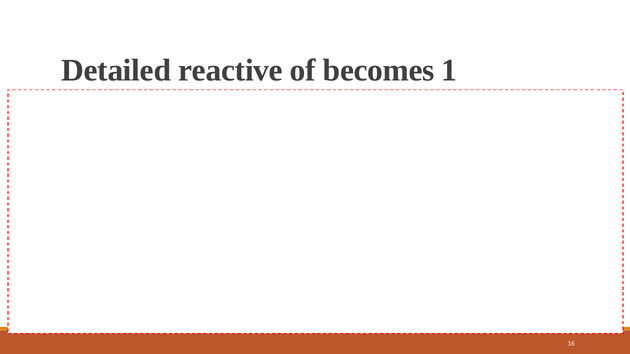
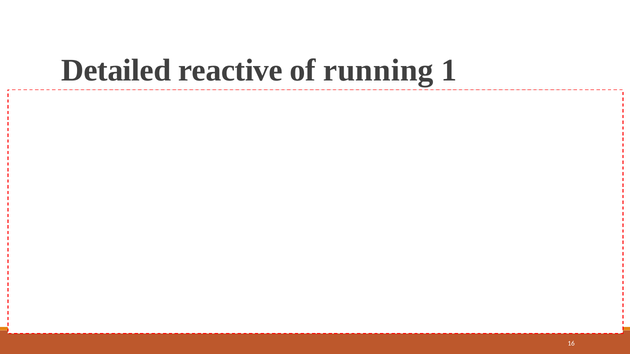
of becomes: becomes -> running (378, 71)
